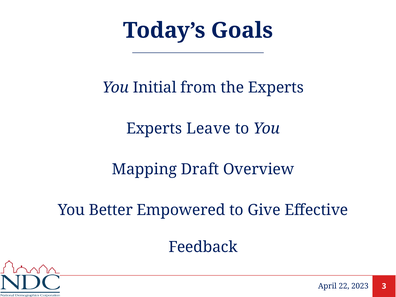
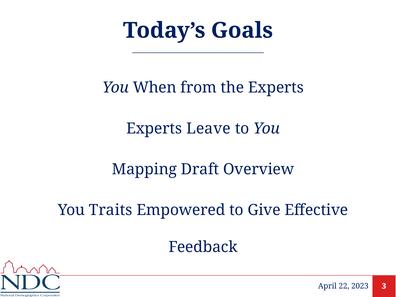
Initial: Initial -> When (155, 88)
Better: Better -> Traits (111, 210)
